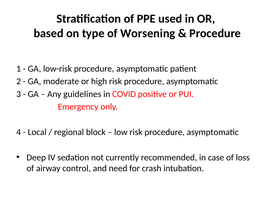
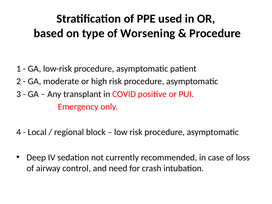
guidelines: guidelines -> transplant (82, 94)
